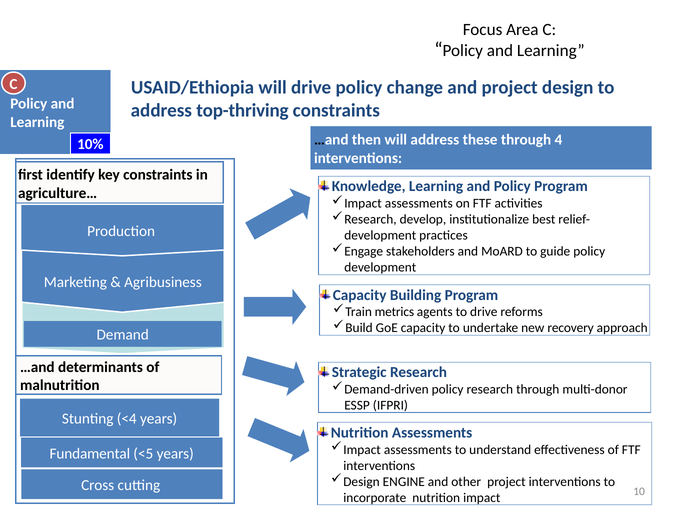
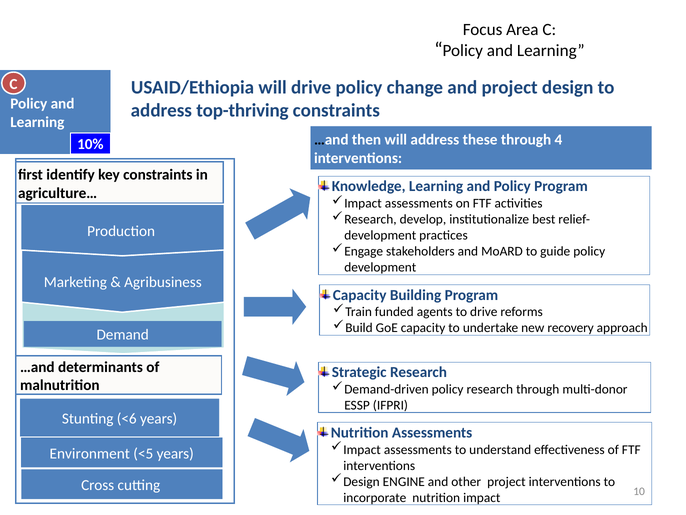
metrics: metrics -> funded (394, 312)
<4: <4 -> <6 (127, 418)
Fundamental: Fundamental -> Environment (90, 453)
